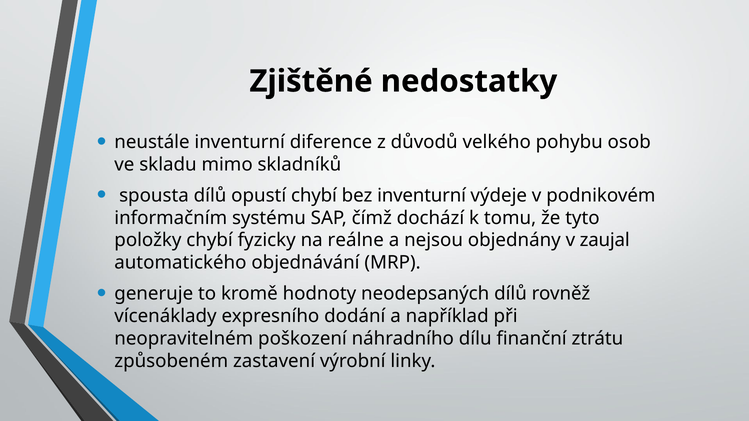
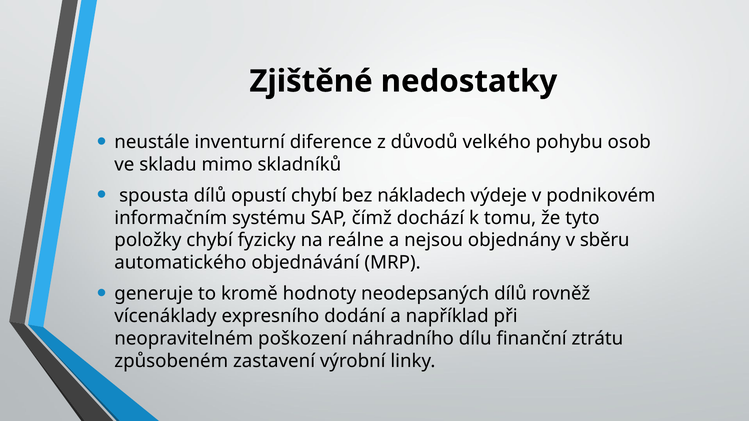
bez inventurní: inventurní -> nákladech (422, 196)
zaujal: zaujal -> sběru (605, 240)
